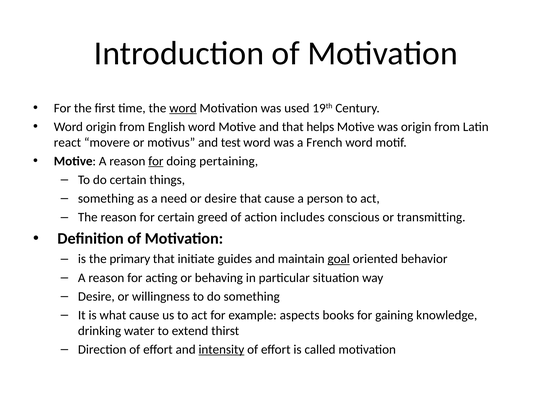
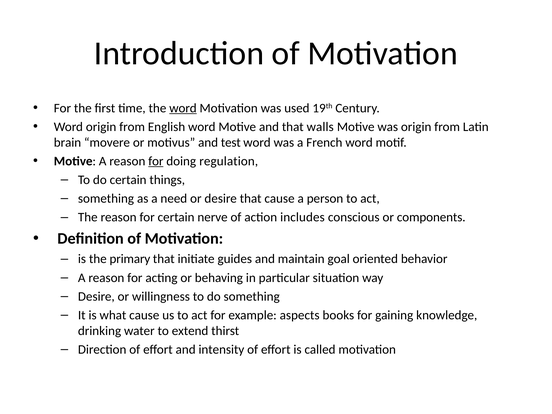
helps: helps -> walls (320, 127)
react: react -> brain (67, 142)
pertaining: pertaining -> regulation (229, 161)
greed: greed -> nerve (213, 217)
transmitting: transmitting -> components (431, 217)
goal underline: present -> none (339, 259)
intensity underline: present -> none (221, 349)
